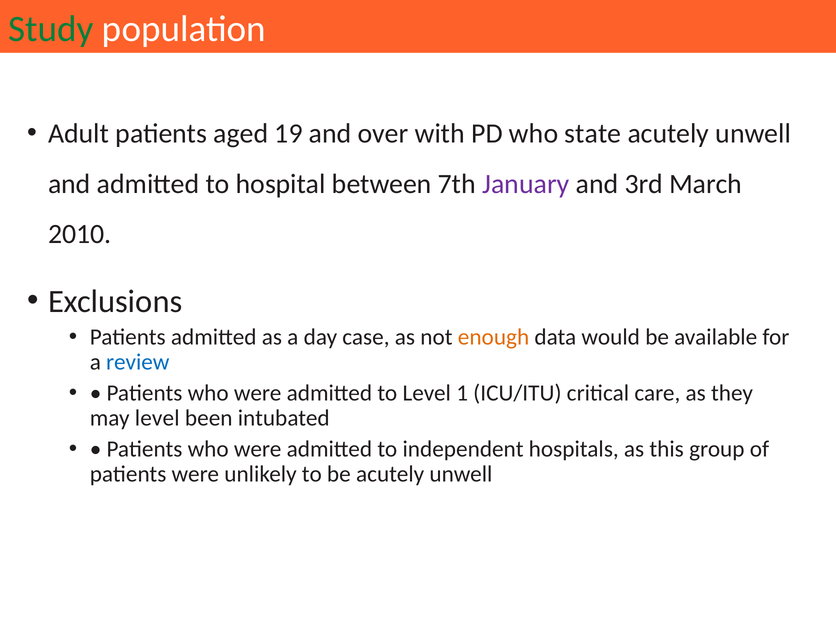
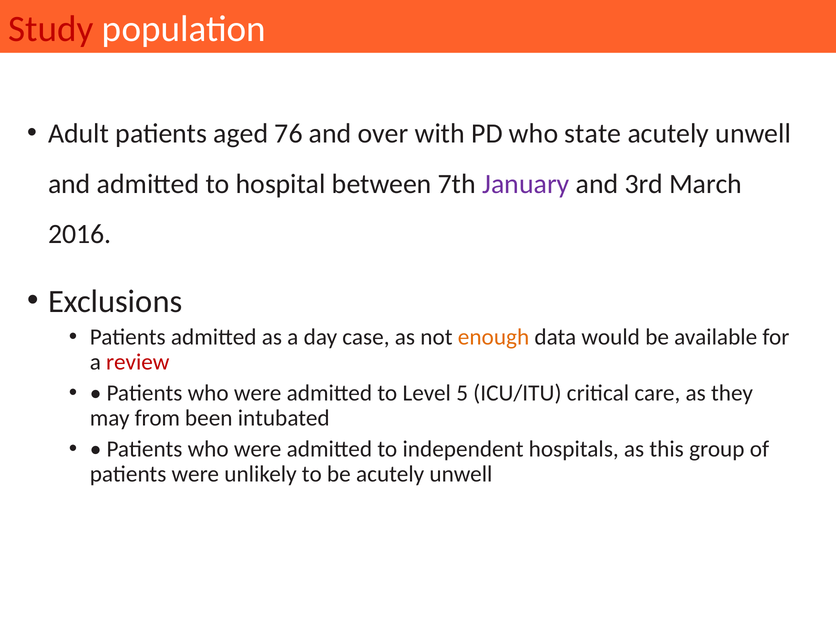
Study colour: green -> red (51, 29)
19: 19 -> 76 (289, 134)
2010: 2010 -> 2016 (80, 234)
review colour: blue -> red (138, 362)
1: 1 -> 5 (462, 393)
may level: level -> from (157, 418)
